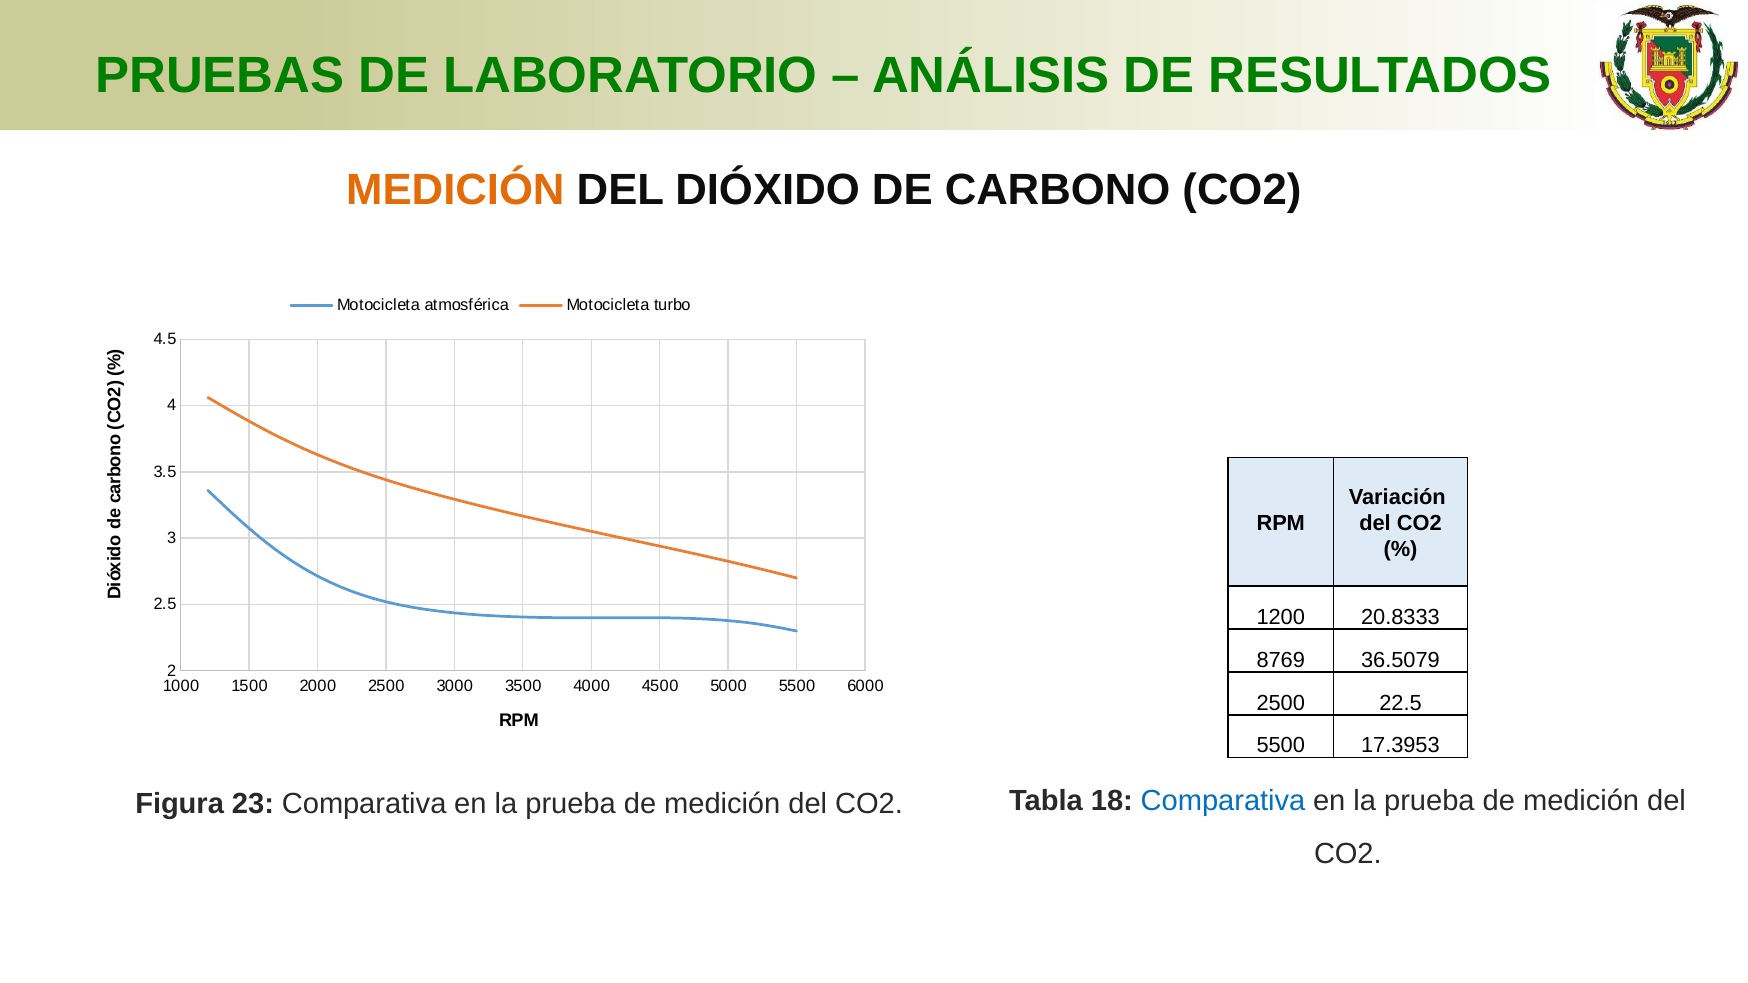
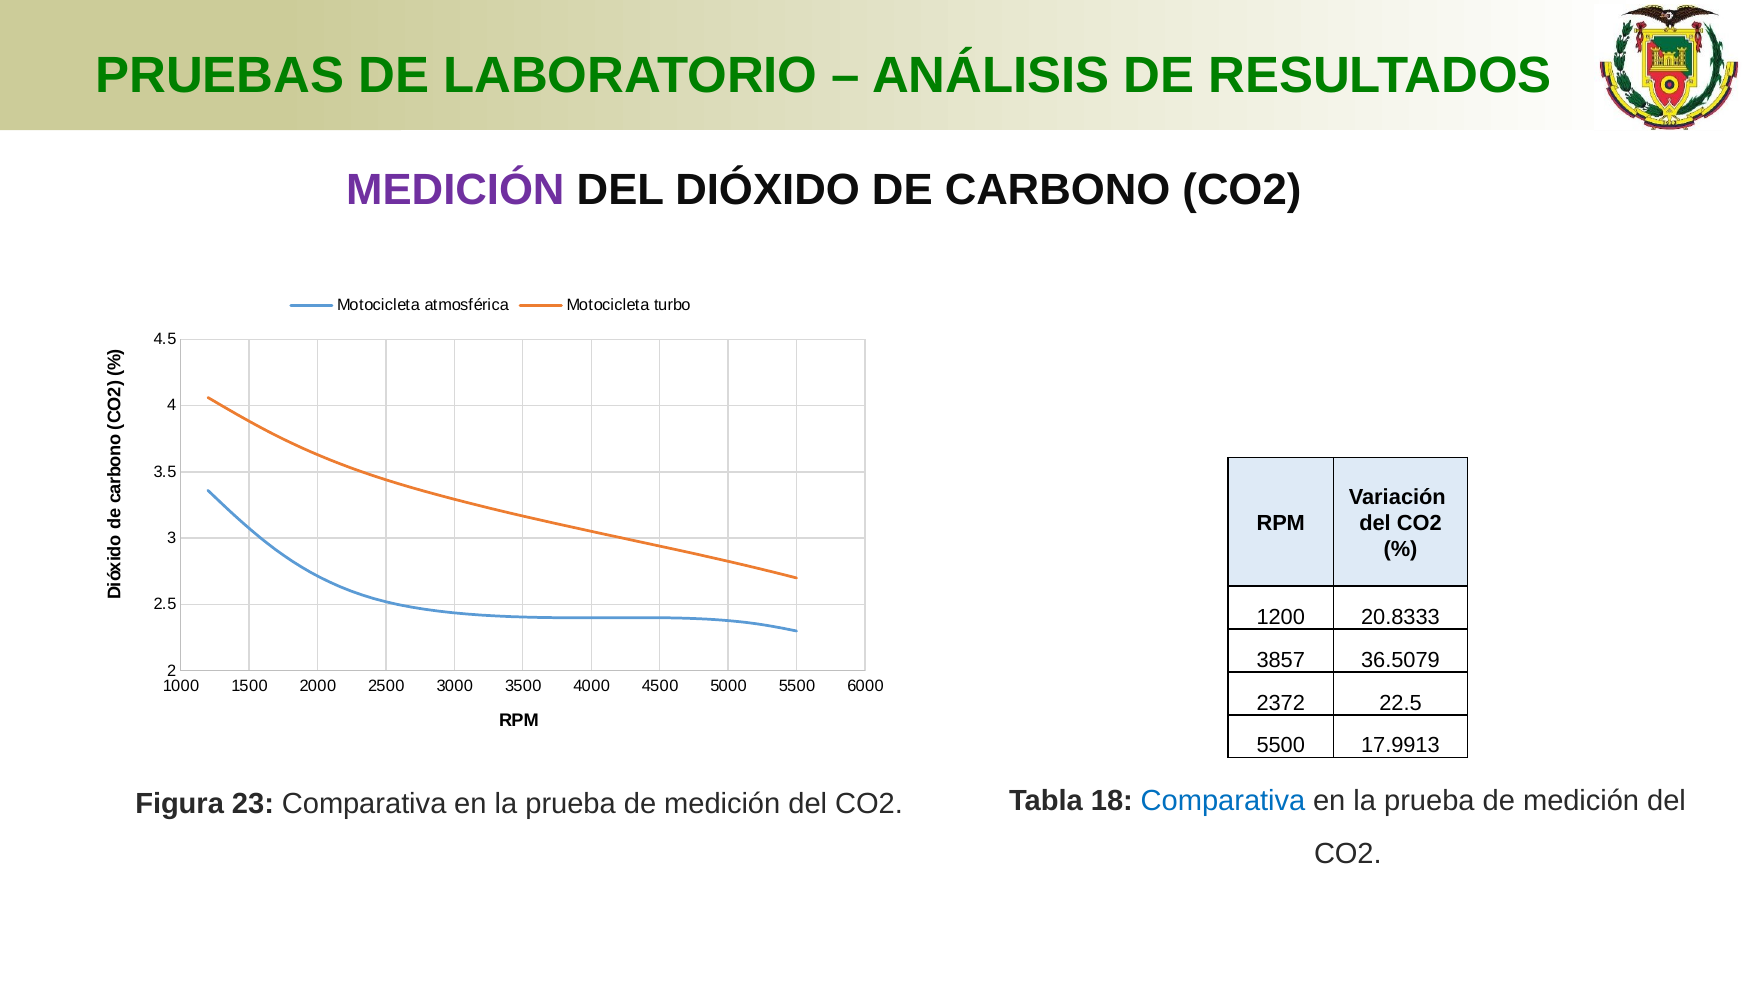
MEDICIÓN colour: orange -> purple (455, 190)
8769: 8769 -> 3857 (1281, 660)
2500: 2500 -> 2372 (1281, 703)
17.3953: 17.3953 -> 17.9913 (1400, 746)
